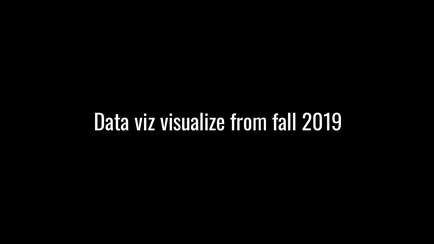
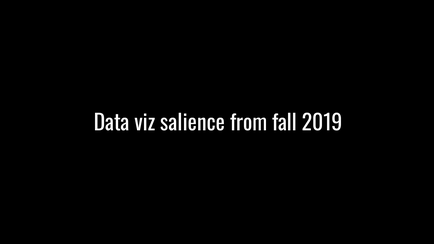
visualize: visualize -> salience (193, 124)
